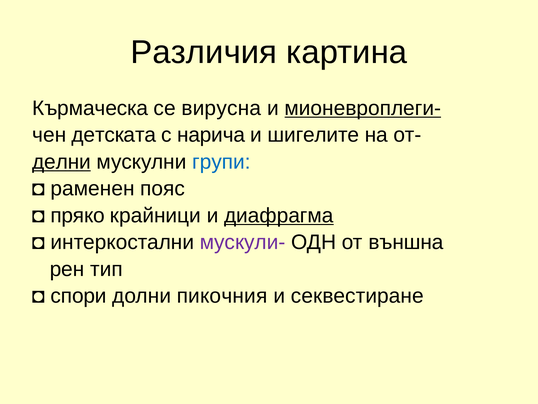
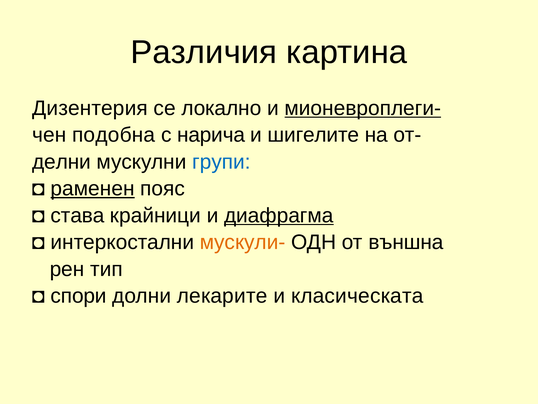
Кърмаческа: Кърмаческа -> Дизентерия (90, 108)
вирусна: вирусна -> локално (221, 108)
детската: детската -> подобна (114, 135)
делни underline: present -> none (62, 162)
раменен underline: none -> present (93, 188)
пряко: пряко -> става (78, 215)
мускули- colour: purple -> orange (243, 242)
пикочния: пикочния -> лекарите (222, 296)
секвестиране: секвестиране -> класическата (357, 296)
